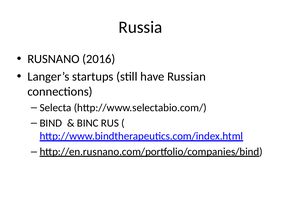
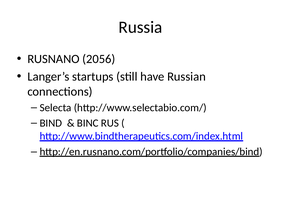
2016: 2016 -> 2056 (99, 59)
